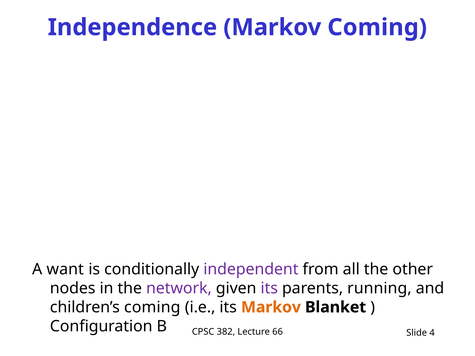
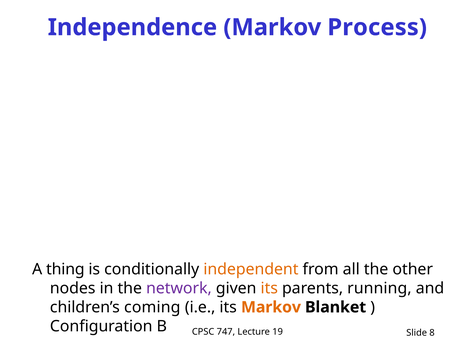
Markov Coming: Coming -> Process (377, 27)
want: want -> thing (65, 269)
independent colour: purple -> orange (251, 269)
its colour: purple -> orange (269, 288)
382: 382 -> 747 (226, 332)
66: 66 -> 19 (278, 332)
4: 4 -> 8 (432, 333)
